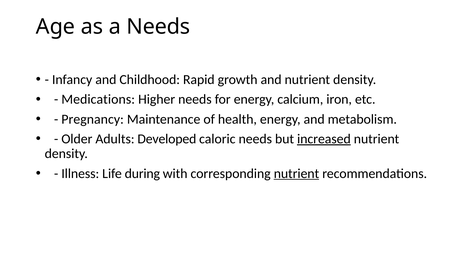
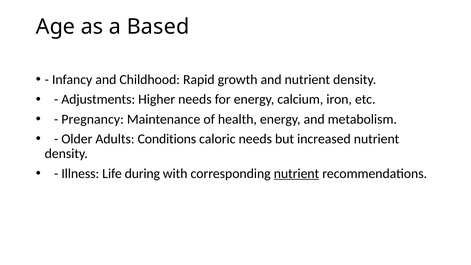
a Needs: Needs -> Based (158, 27)
Medications: Medications -> Adjustments (98, 99)
Developed: Developed -> Conditions (167, 139)
increased underline: present -> none (324, 139)
